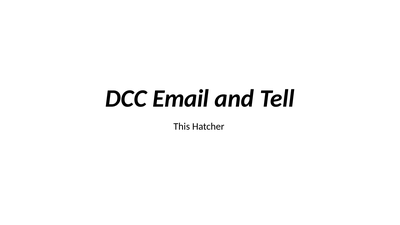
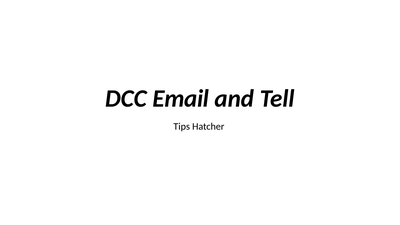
This: This -> Tips (182, 127)
